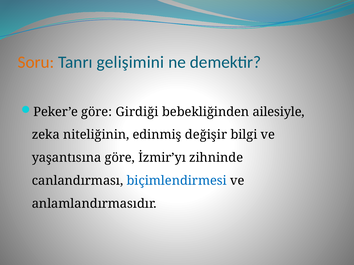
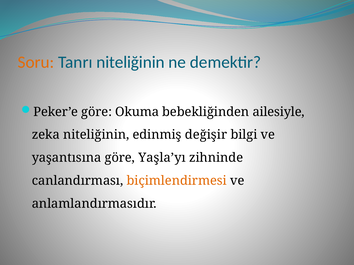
Tanrı gelişimini: gelişimini -> niteliğinin (131, 62)
Girdiği: Girdiği -> Okuma (137, 112)
İzmir’yı: İzmir’yı -> Yaşla’yı (162, 158)
biçimlendirmesi colour: blue -> orange (177, 181)
